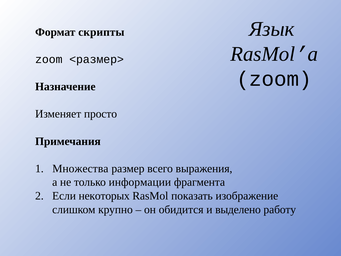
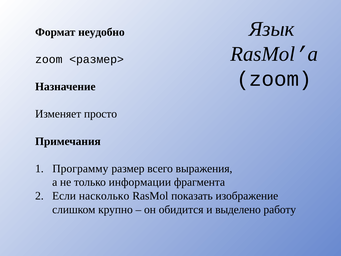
скрипты: скрипты -> неудобно (101, 32)
Множества: Множества -> Программу (80, 168)
некоторых: некоторых -> насколько (104, 196)
